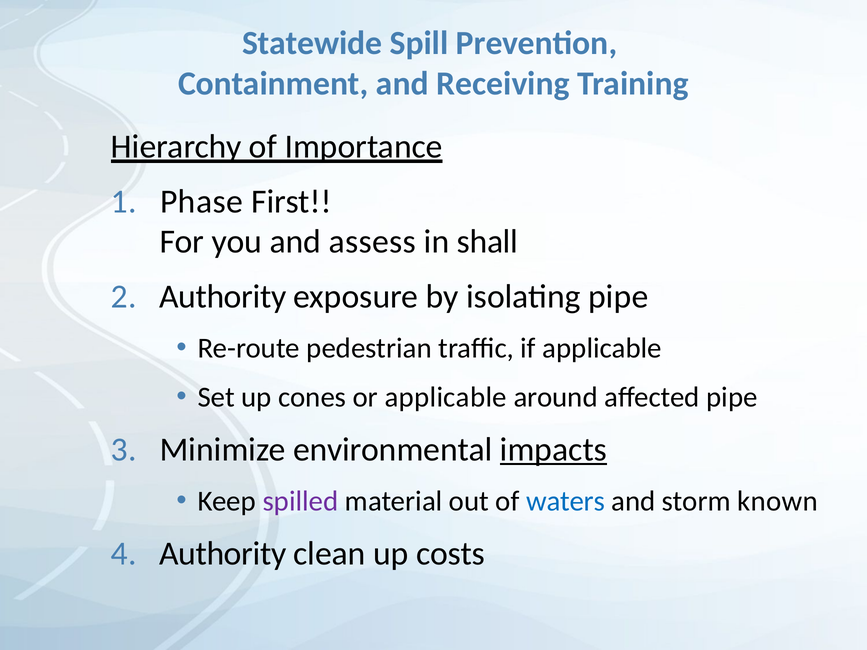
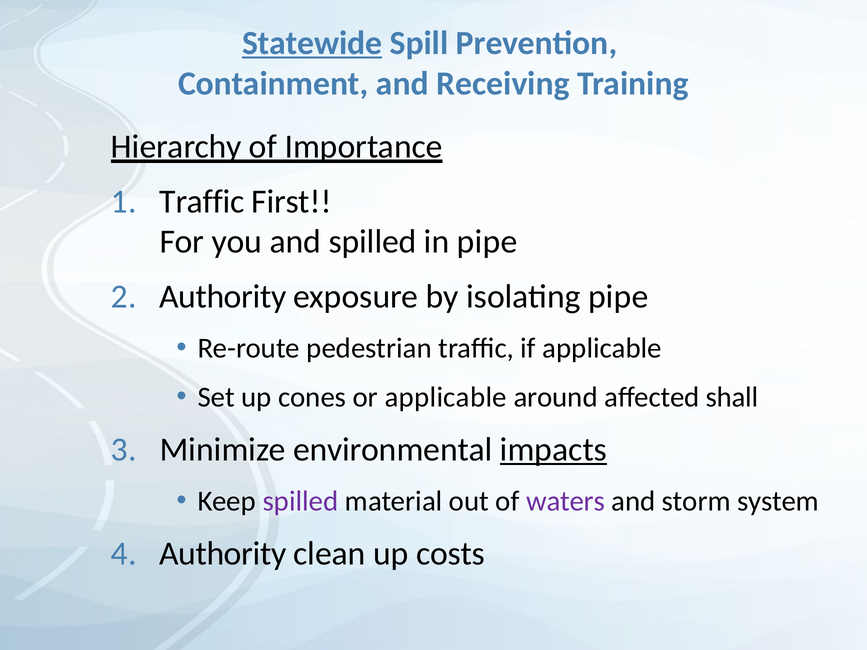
Statewide underline: none -> present (312, 43)
Phase: Phase -> Traffic (202, 202)
and assess: assess -> spilled (373, 242)
in shall: shall -> pipe (487, 242)
affected pipe: pipe -> shall (732, 398)
waters colour: blue -> purple (565, 501)
known: known -> system (778, 501)
